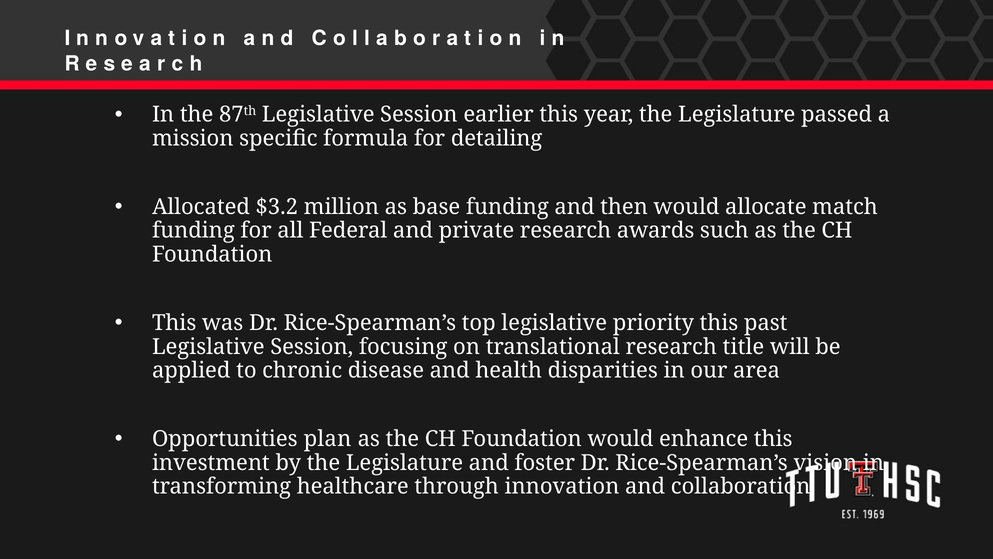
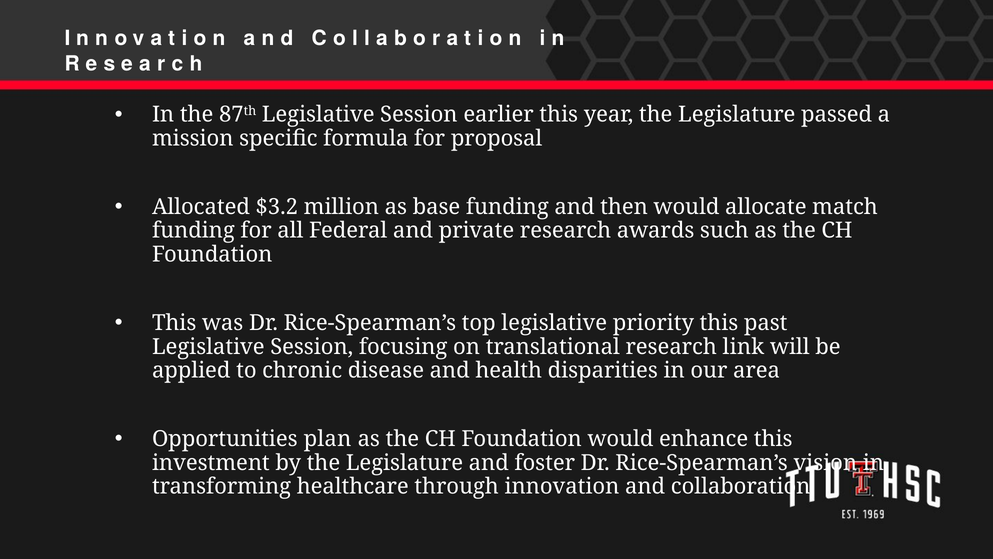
detailing: detailing -> proposal (497, 138)
title: title -> link (743, 346)
